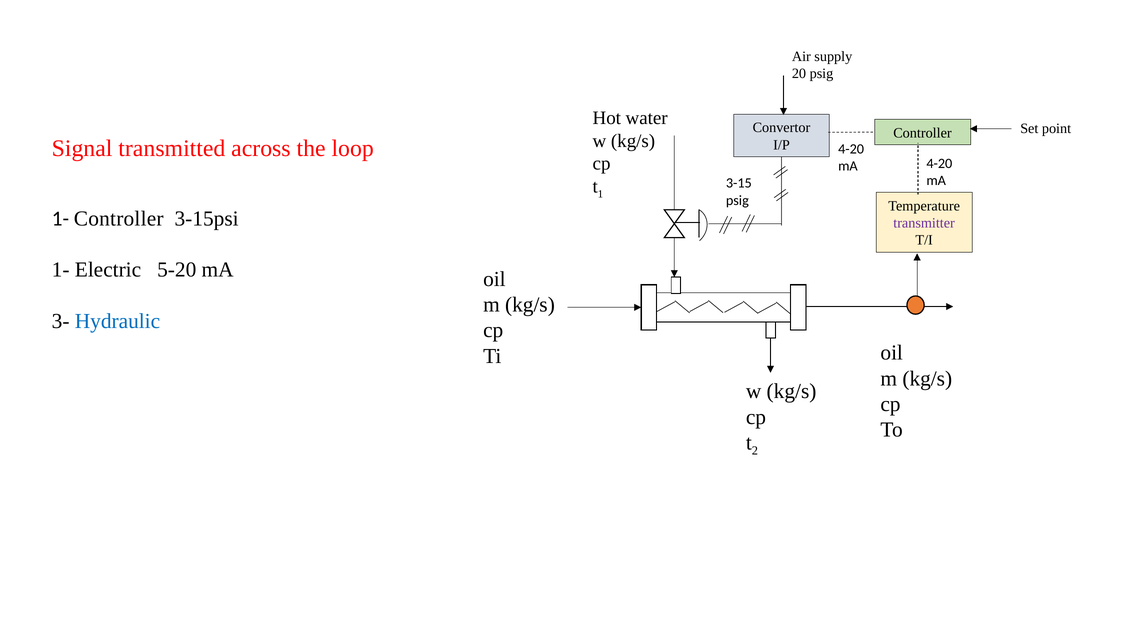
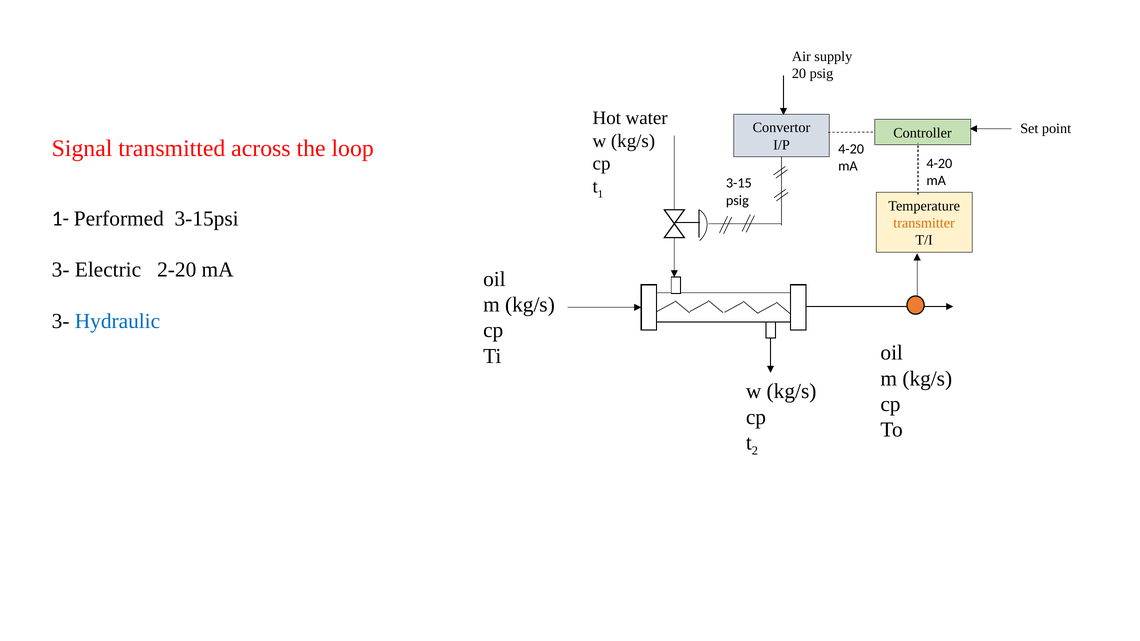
1- Controller: Controller -> Performed (119, 219)
transmitter colour: purple -> orange (924, 223)
1-: 1- -> 3- (61, 270)
5-20: 5-20 -> 2-20 (177, 270)
